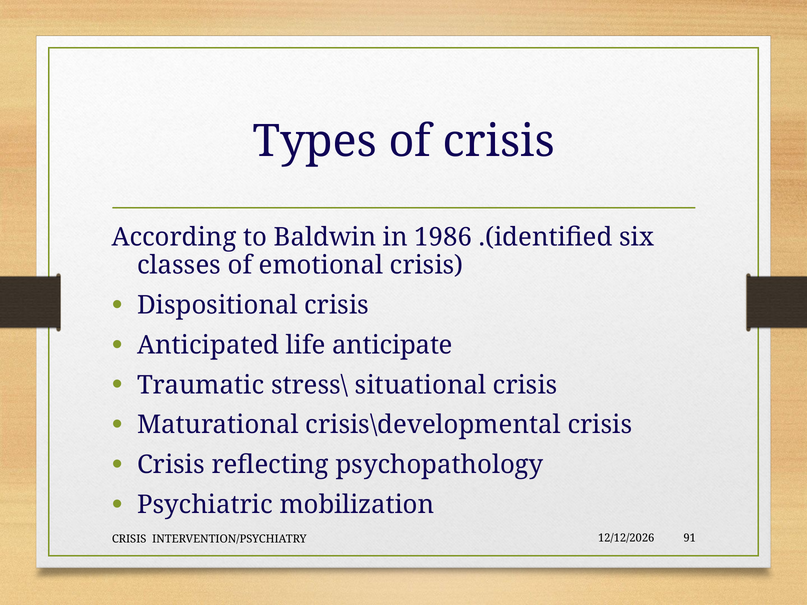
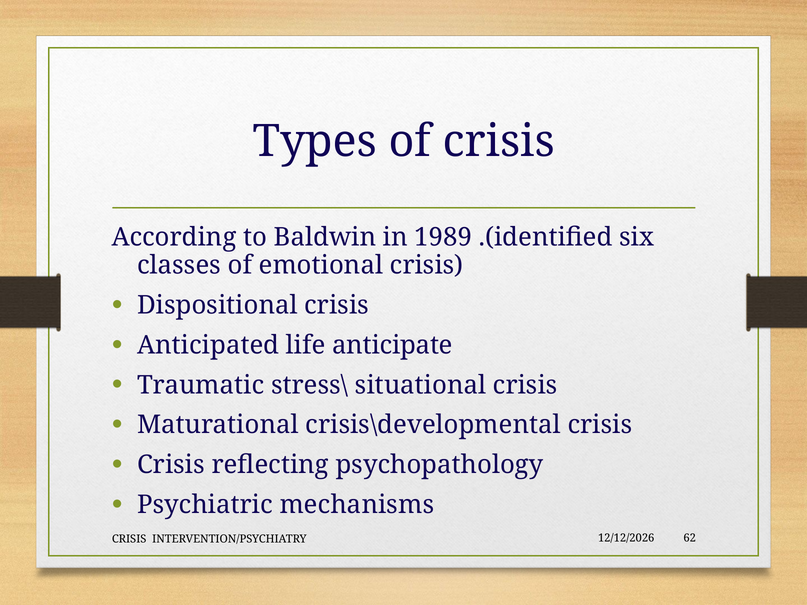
1986: 1986 -> 1989 (443, 238)
mobilization: mobilization -> mechanisms (357, 505)
91: 91 -> 62 (690, 538)
